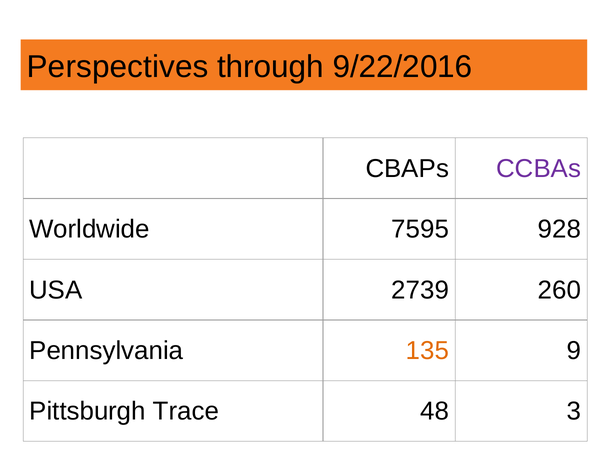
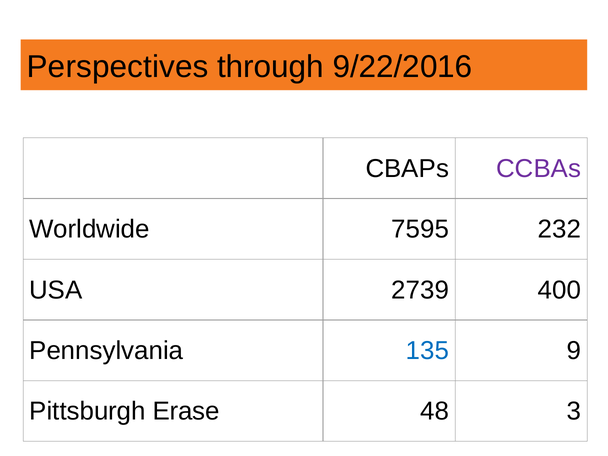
928: 928 -> 232 (559, 229)
260: 260 -> 400 (559, 290)
135 colour: orange -> blue (427, 351)
Trace: Trace -> Erase (186, 411)
